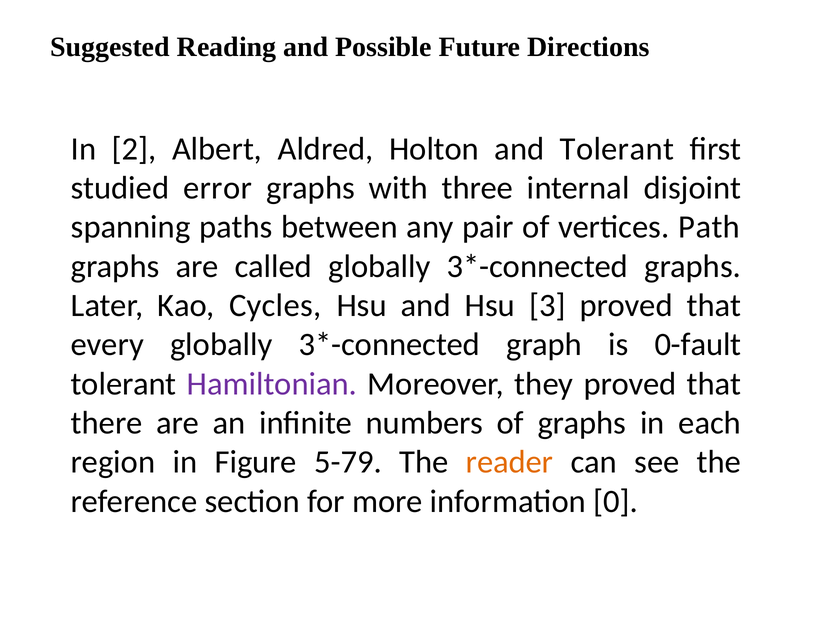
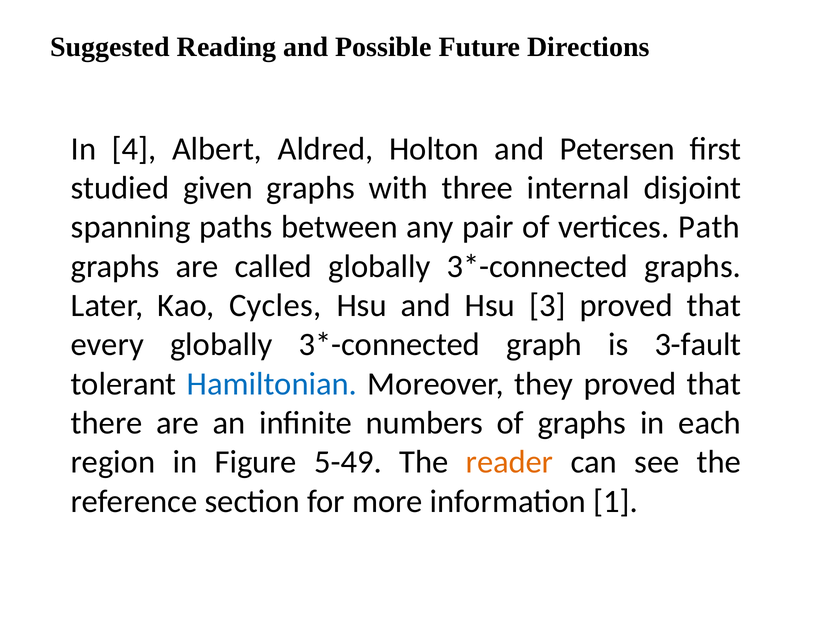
2: 2 -> 4 (134, 149)
and Tolerant: Tolerant -> Petersen (617, 149)
error: error -> given (218, 188)
0-fault: 0-fault -> 3-fault (698, 345)
Hamiltonian colour: purple -> blue (272, 384)
5-79: 5-79 -> 5-49 (348, 462)
0: 0 -> 1 (616, 502)
